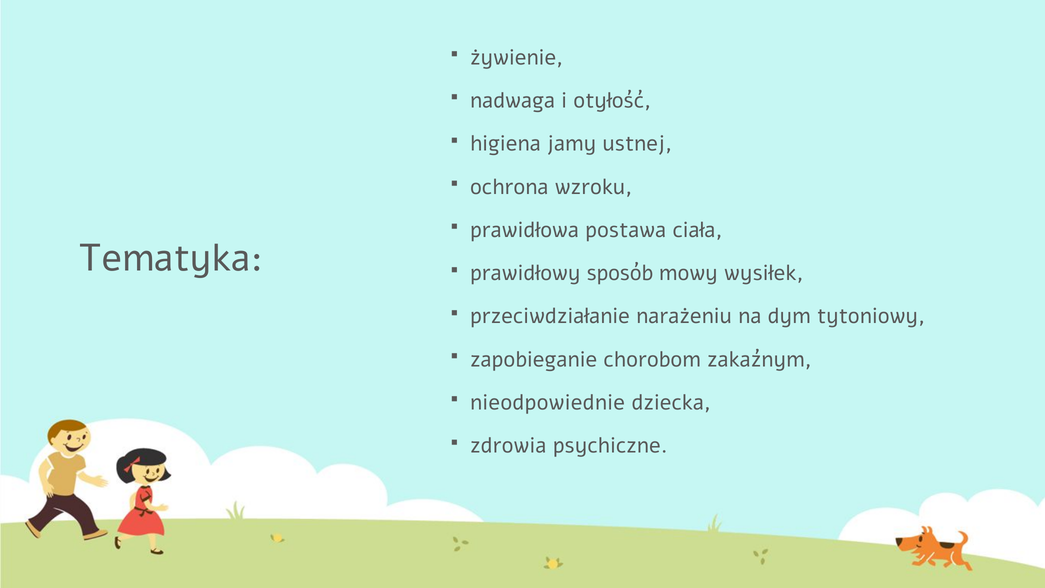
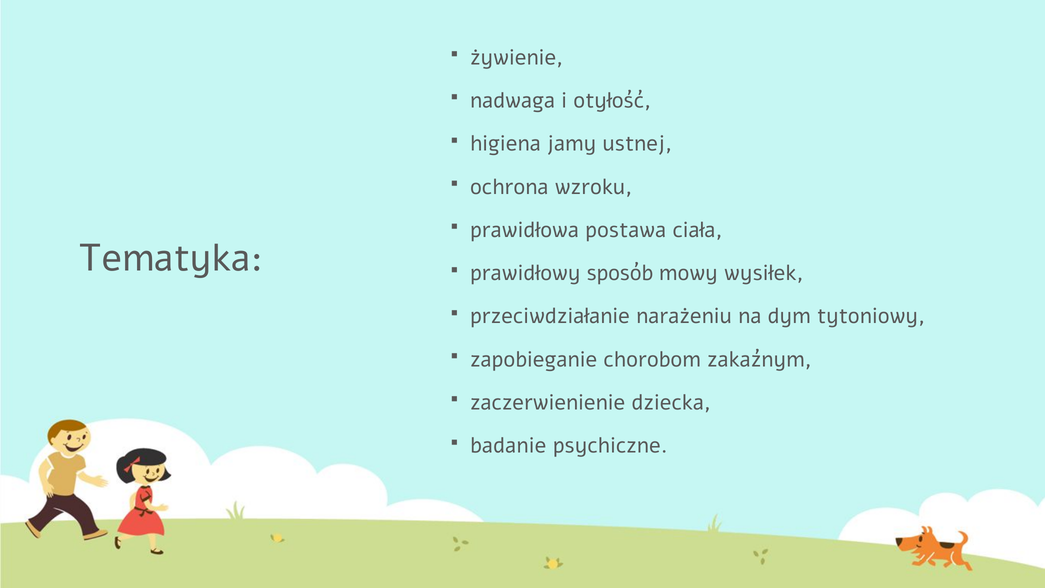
nieodpowiednie: nieodpowiednie -> zaczerwienienie (548, 402)
zdrowia: zdrowia -> badanie (508, 446)
